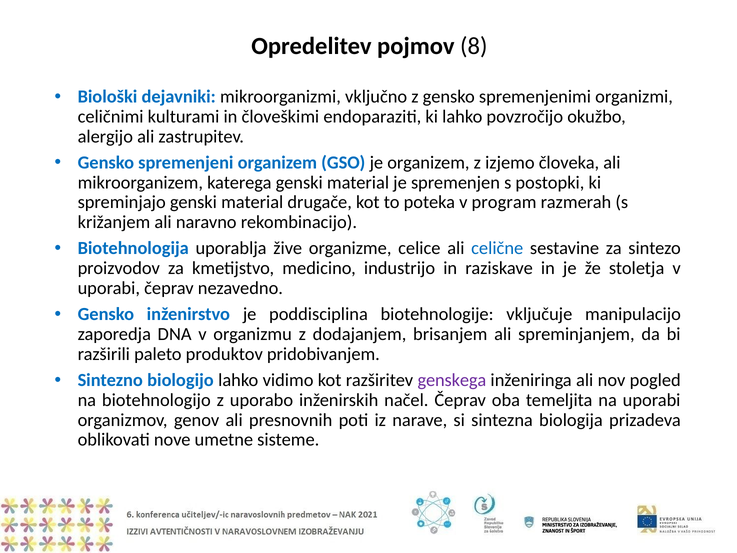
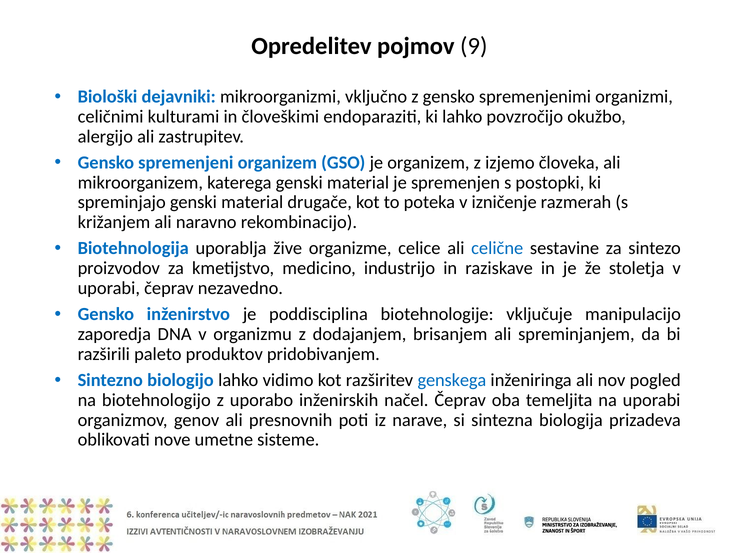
8: 8 -> 9 (474, 46)
program: program -> izničenje (504, 202)
genskega colour: purple -> blue (452, 380)
